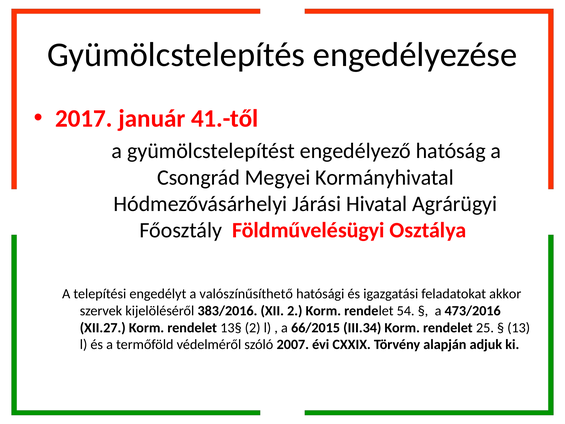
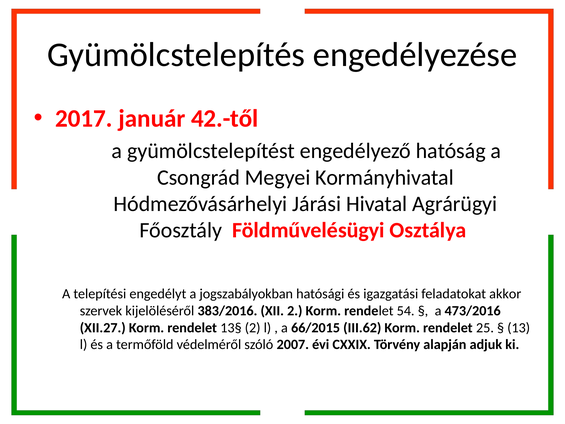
41.-től: 41.-től -> 42.-től (225, 119)
valószínűsíthető: valószínűsíthető -> jogszabályokban (246, 294)
III.34: III.34 -> III.62 (362, 328)
